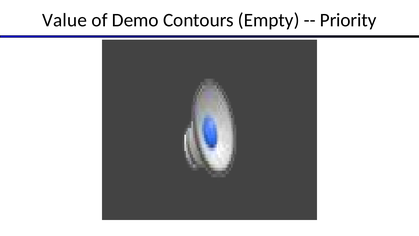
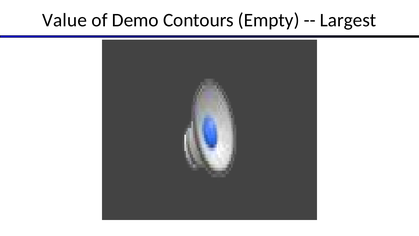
Priority: Priority -> Largest (348, 20)
